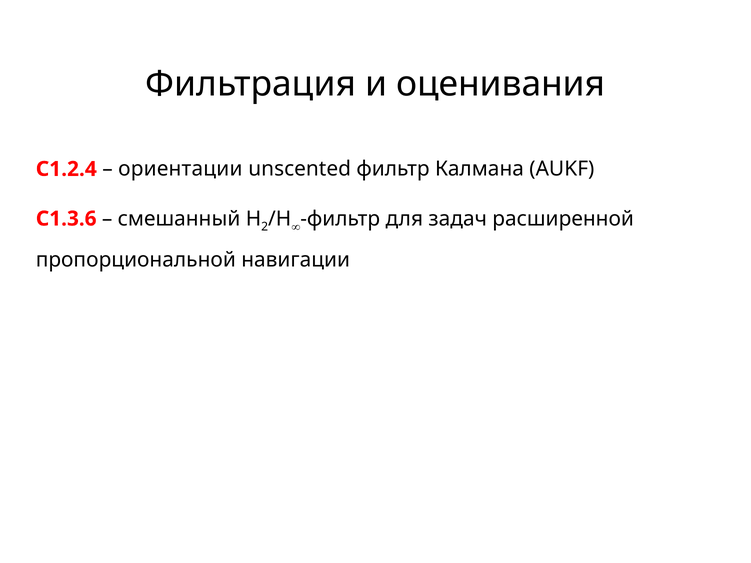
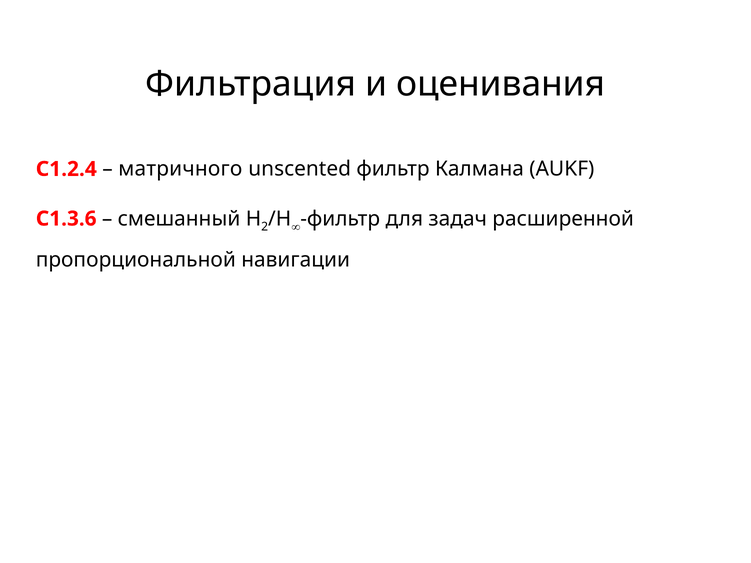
ориентации: ориентации -> матричного (180, 169)
